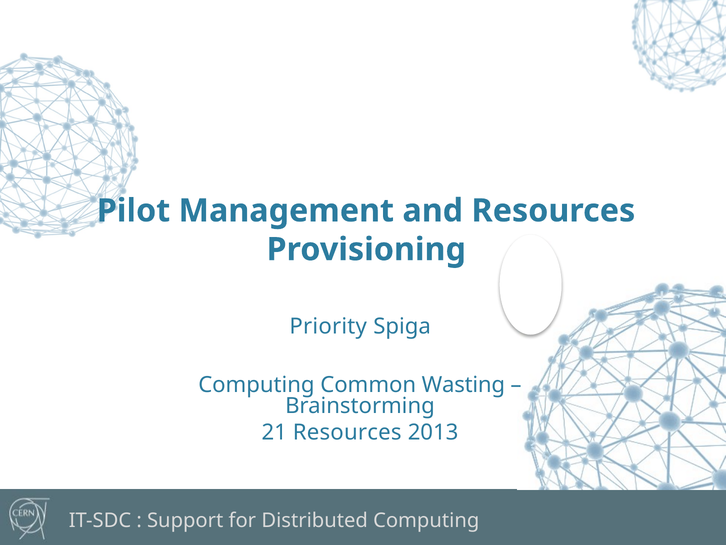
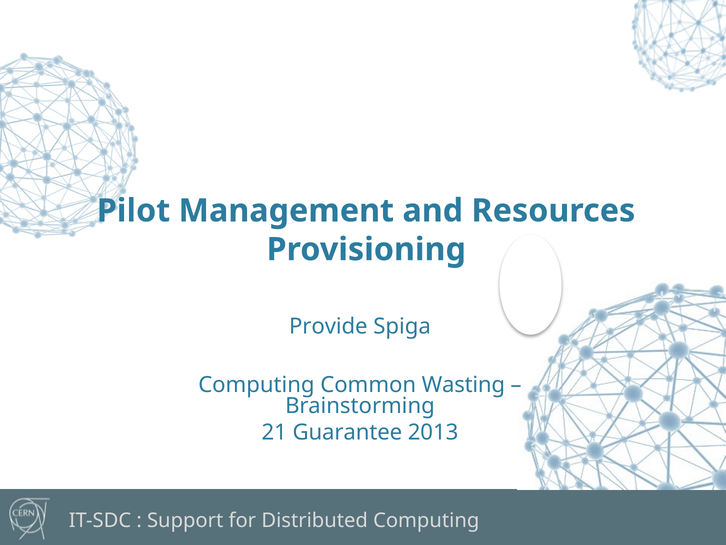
Priority: Priority -> Provide (328, 326)
21 Resources: Resources -> Guarantee (347, 432)
